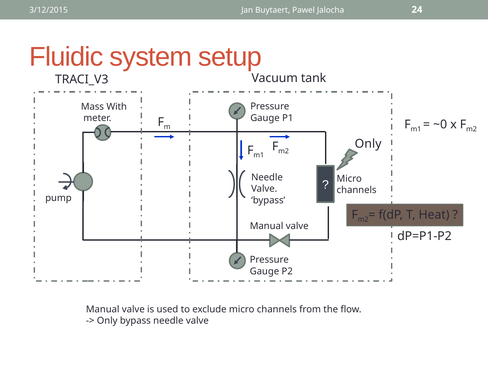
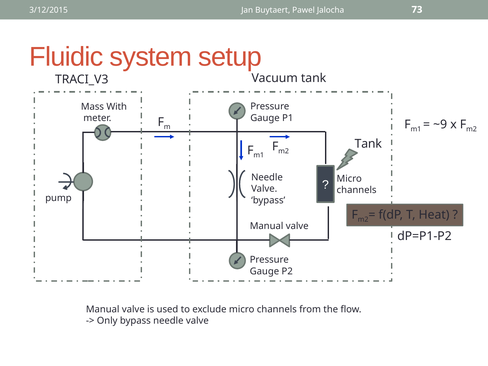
24: 24 -> 73 (417, 10)
~0: ~0 -> ~9 (440, 124)
Only: Only -> Tank (368, 144)
